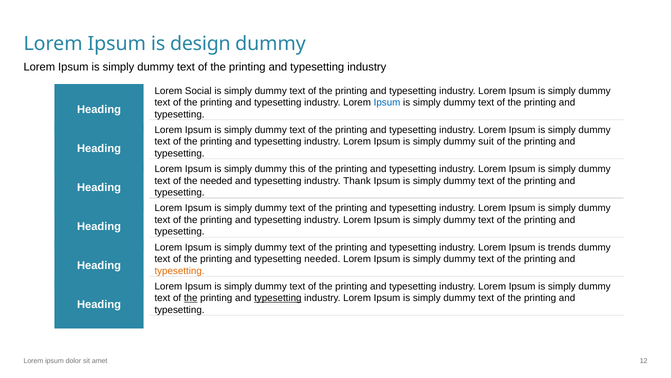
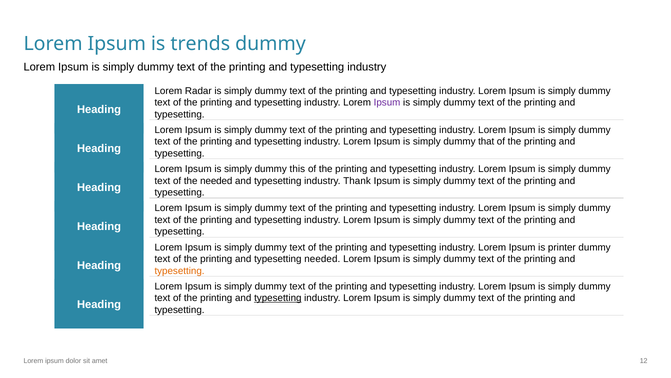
design: design -> trends (200, 44)
Social: Social -> Radar (198, 91)
Ipsum colour: blue -> purple (387, 102)
suit: suit -> that (486, 141)
trends: trends -> printer (562, 247)
the underline: present -> none (191, 298)
